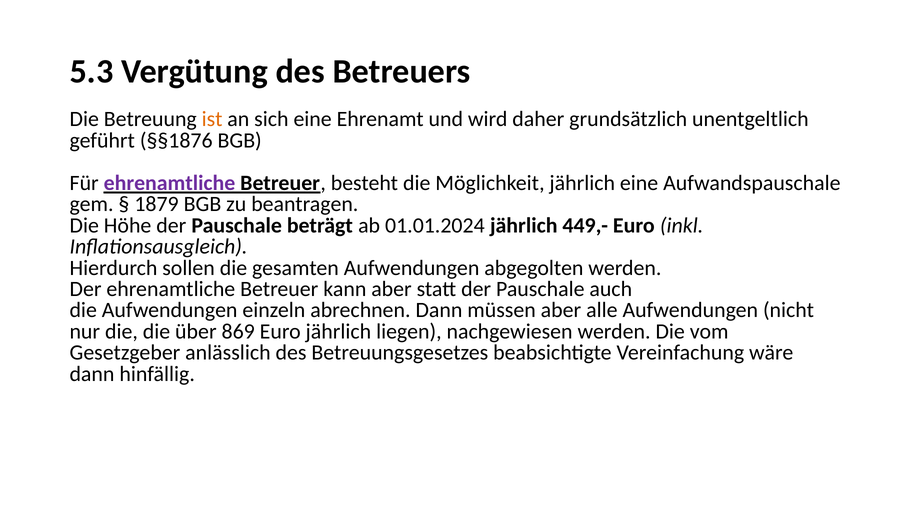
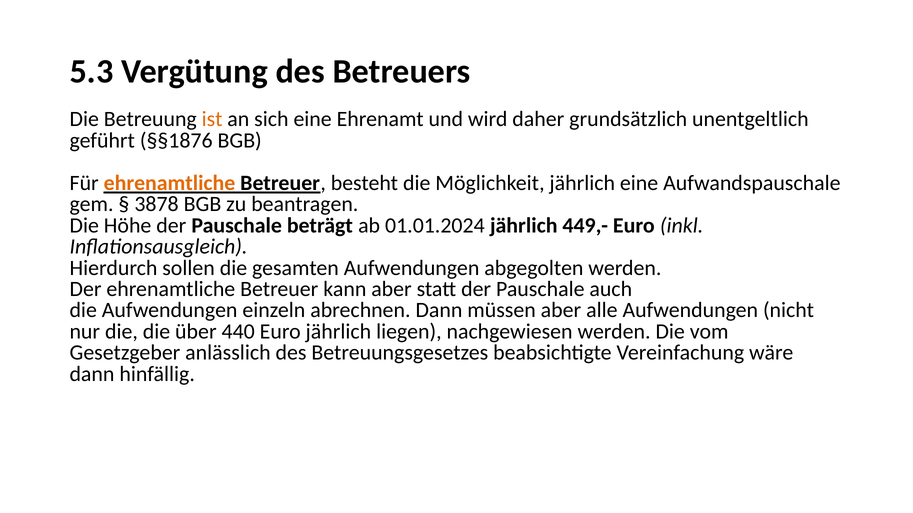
ehrenamtliche colour: purple -> orange (170, 183)
1879: 1879 -> 3878 (157, 204)
869: 869 -> 440 (238, 332)
